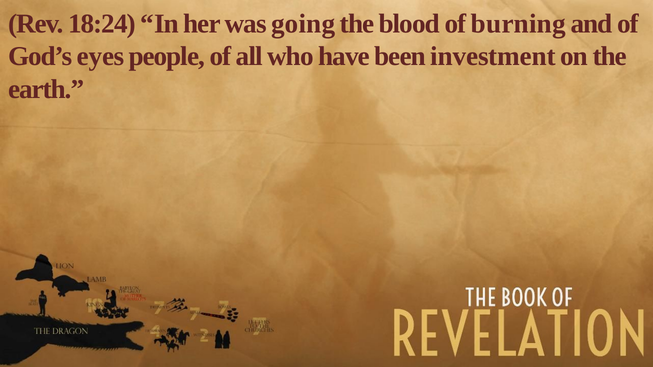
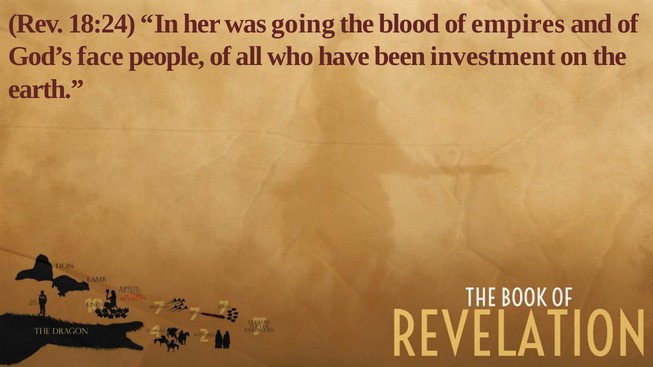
burning: burning -> empires (518, 24)
eyes: eyes -> face (101, 56)
